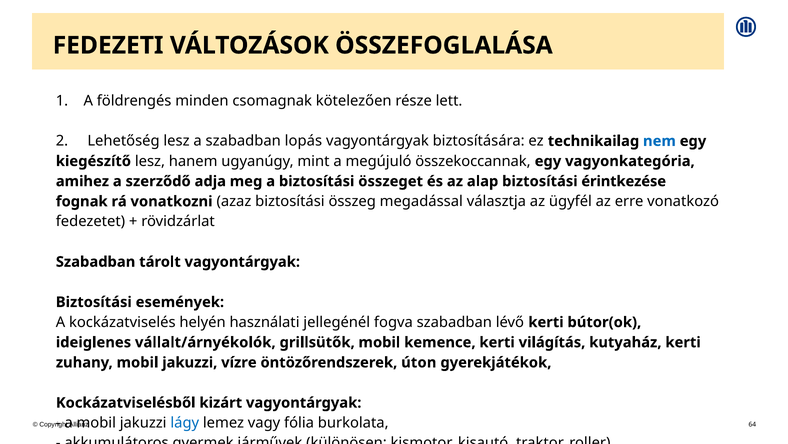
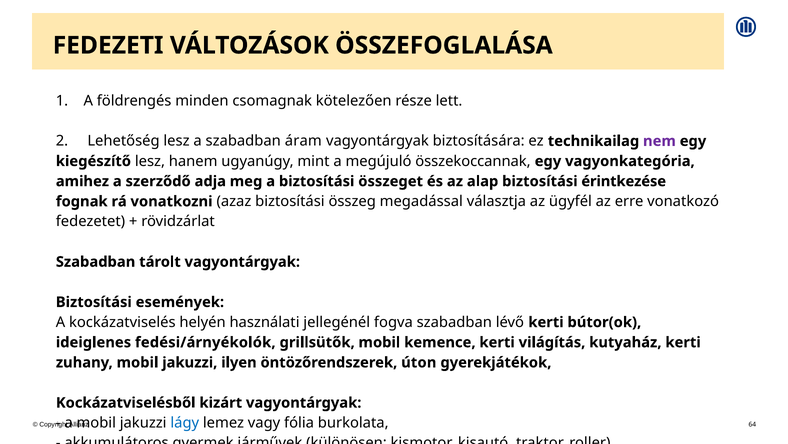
lopás: lopás -> áram (303, 141)
nem colour: blue -> purple (659, 141)
vállalt/árnyékolók: vállalt/árnyékolók -> fedési/árnyékolók (205, 342)
vízre: vízre -> ilyen (239, 362)
